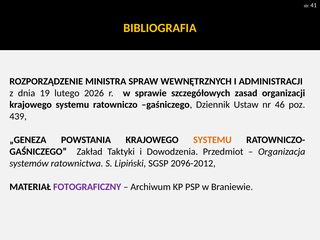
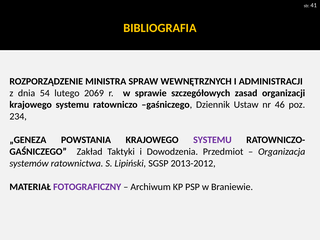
19: 19 -> 54 (45, 93)
2026: 2026 -> 2069 (94, 93)
439: 439 -> 234 (18, 116)
SYSTEMU colour: orange -> purple (212, 140)
2096-2012: 2096-2012 -> 2013-2012 (193, 163)
